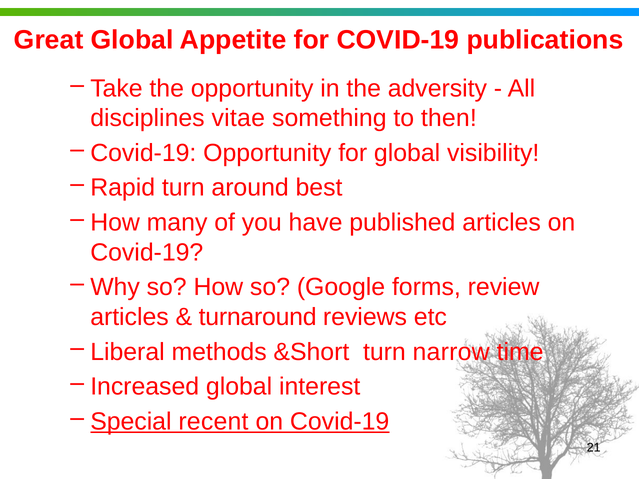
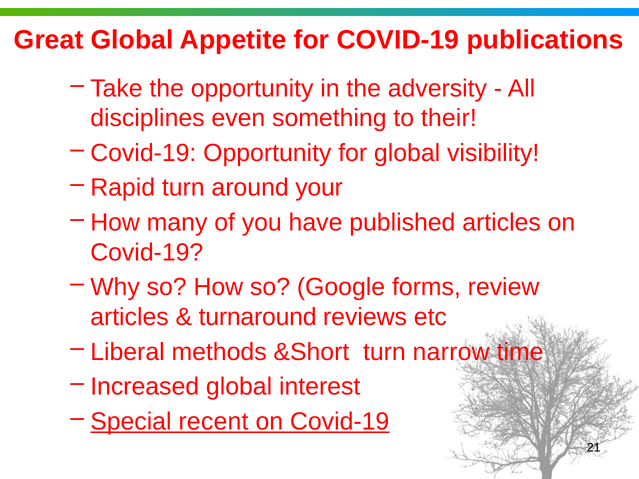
vitae: vitae -> even (238, 118)
then: then -> their (449, 118)
best: best -> your (319, 188)
